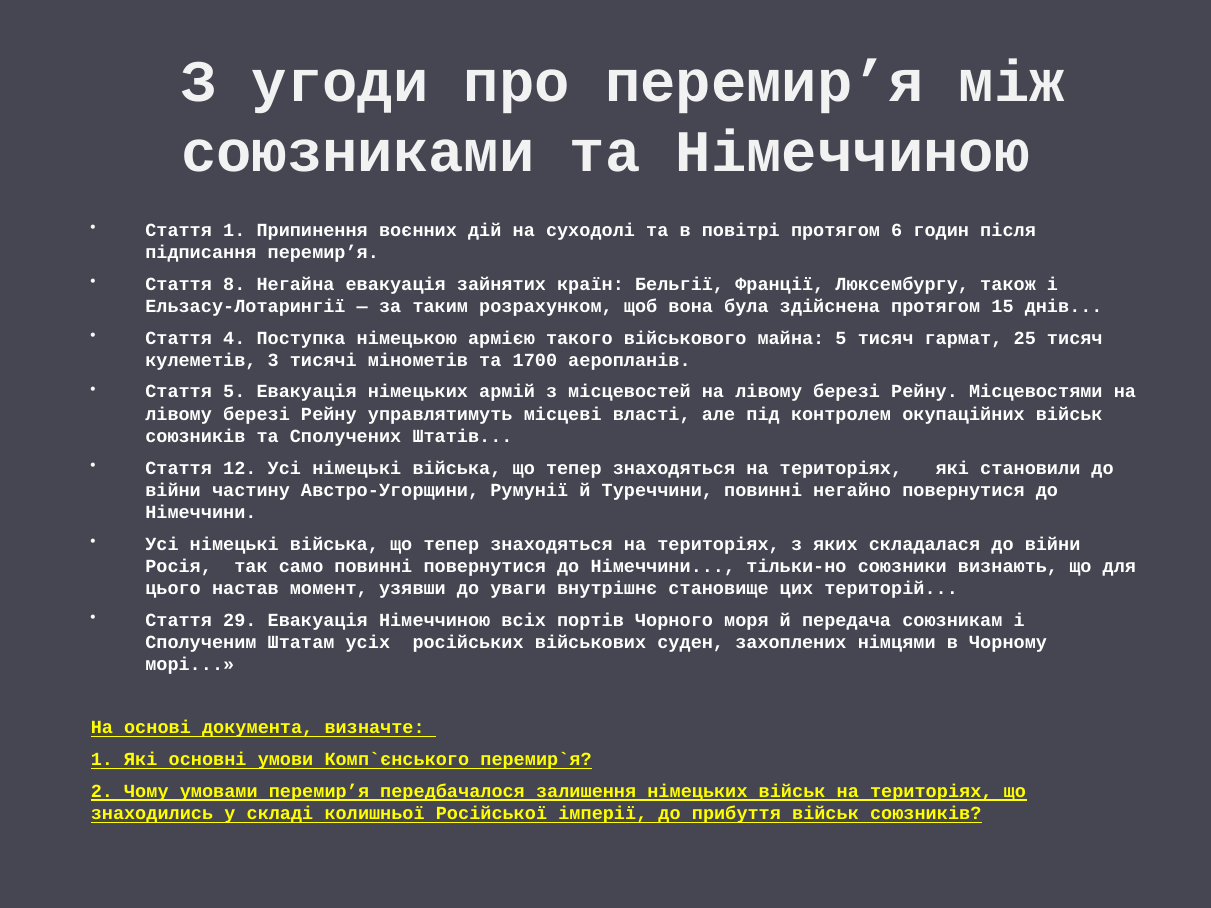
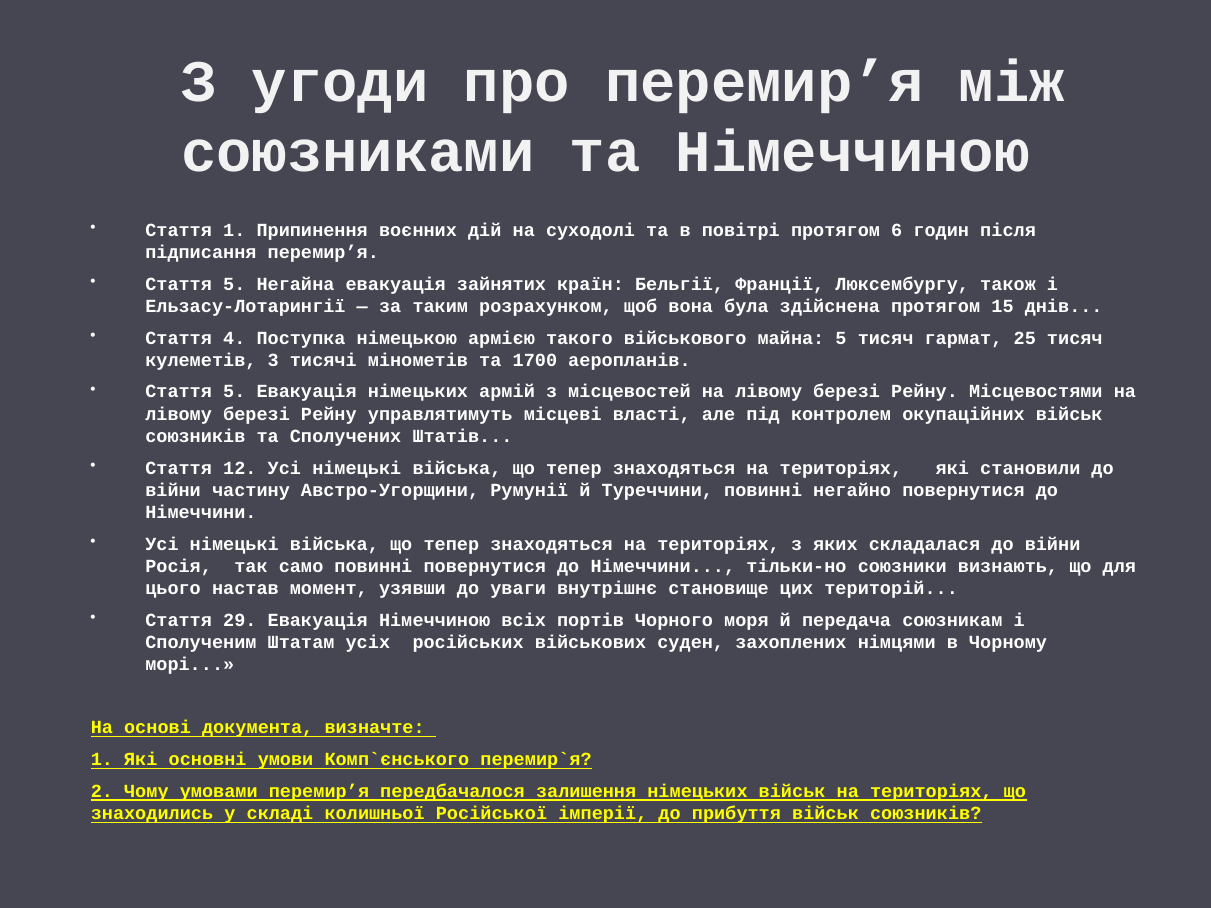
8: 8 -> 5 (234, 284)
